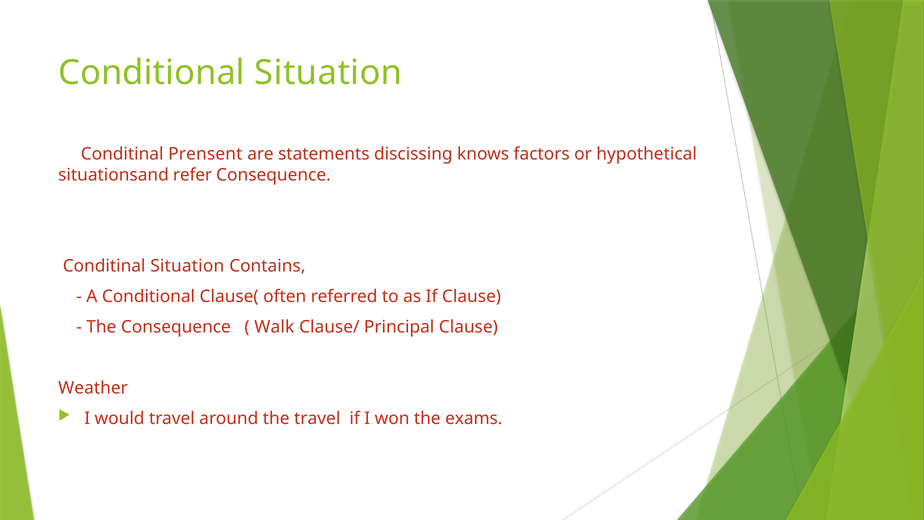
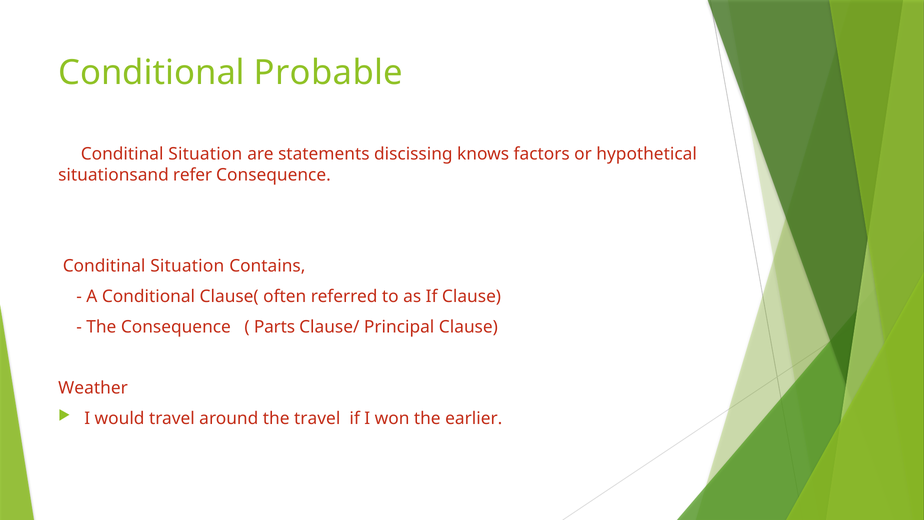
Conditional Situation: Situation -> Probable (328, 73)
Prensent: Prensent -> Situation (205, 154)
Walk: Walk -> Parts (274, 327)
exams: exams -> earlier (474, 418)
